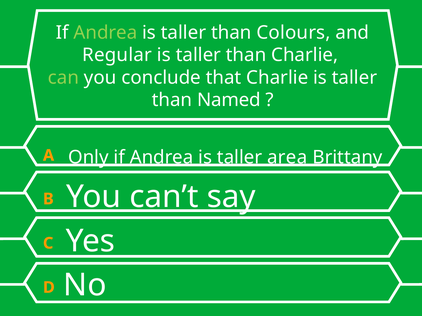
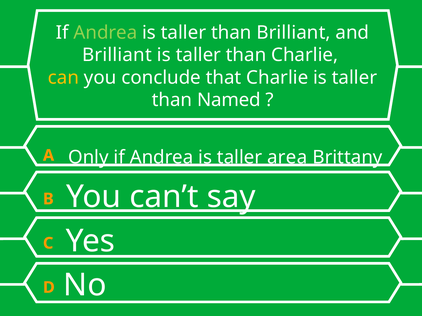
than Colours: Colours -> Brilliant (293, 33)
Regular: Regular -> Brilliant (117, 55)
can colour: light green -> yellow (64, 78)
